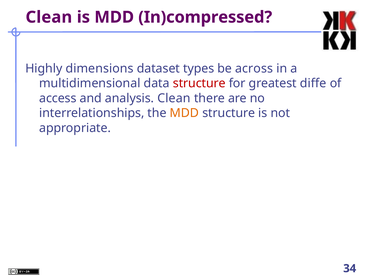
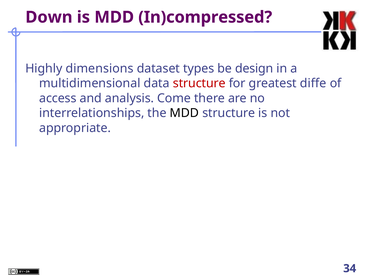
Clean: Clean -> Down (49, 17)
across: across -> design (254, 68)
analysis Clean: Clean -> Come (174, 98)
MDD colour: orange -> black (184, 113)
